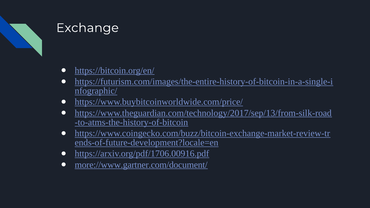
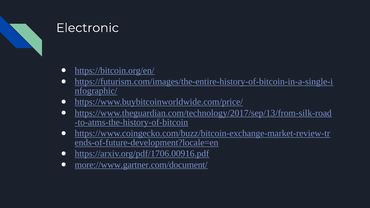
Exchange: Exchange -> Electronic (88, 28)
